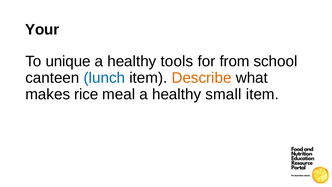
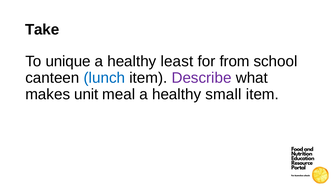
Your: Your -> Take (42, 30)
tools: tools -> least (177, 61)
Describe colour: orange -> purple (202, 78)
rice: rice -> unit (86, 94)
